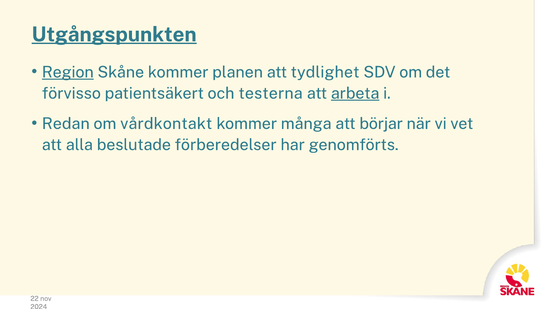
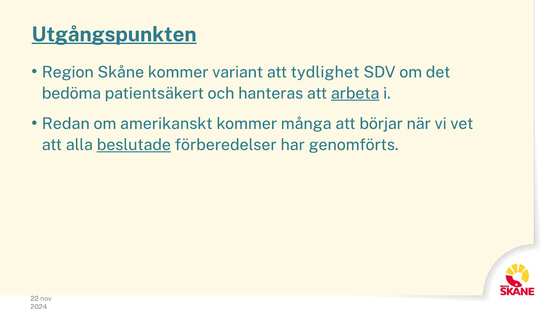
Region underline: present -> none (68, 72)
planen: planen -> variant (238, 72)
förvisso: förvisso -> bedöma (71, 93)
testerna: testerna -> hanteras (271, 93)
vårdkontakt: vårdkontakt -> amerikanskt (166, 124)
beslutade underline: none -> present (134, 145)
